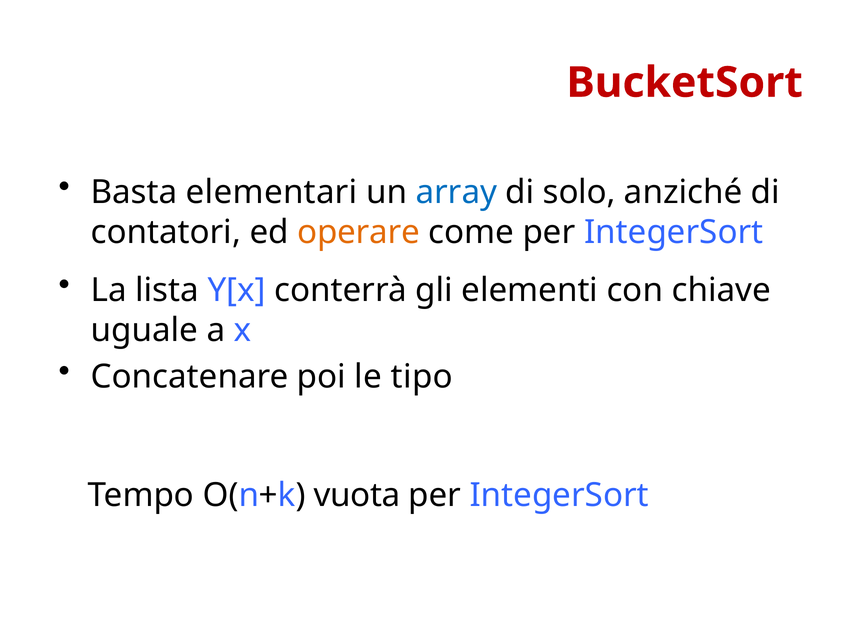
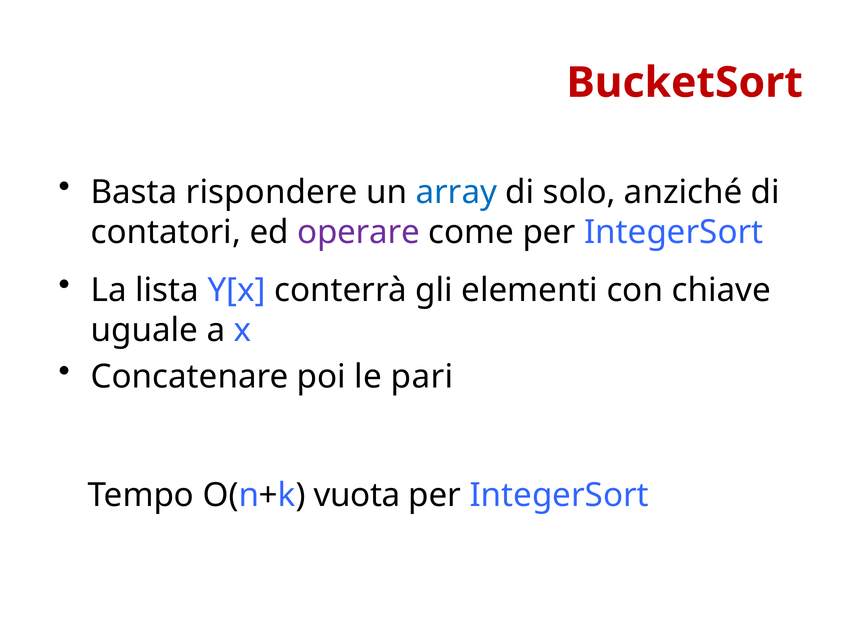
elementari: elementari -> rispondere (272, 192)
operare colour: orange -> purple (359, 232)
tipo: tipo -> pari (422, 376)
